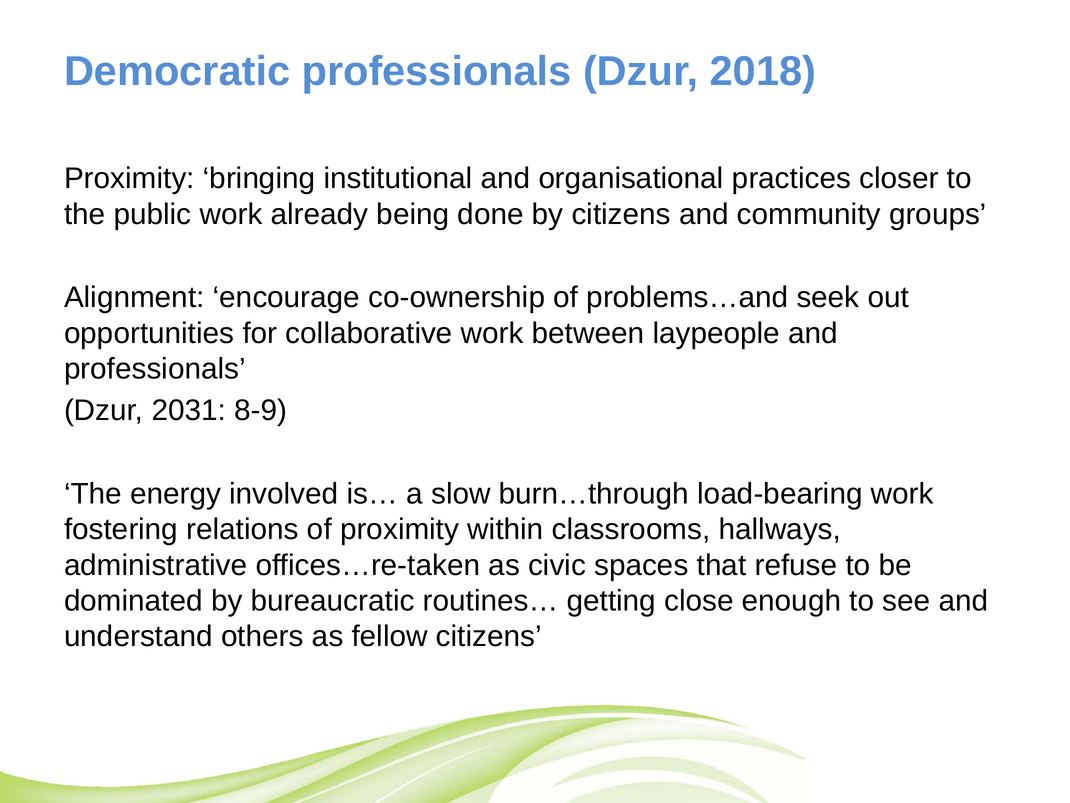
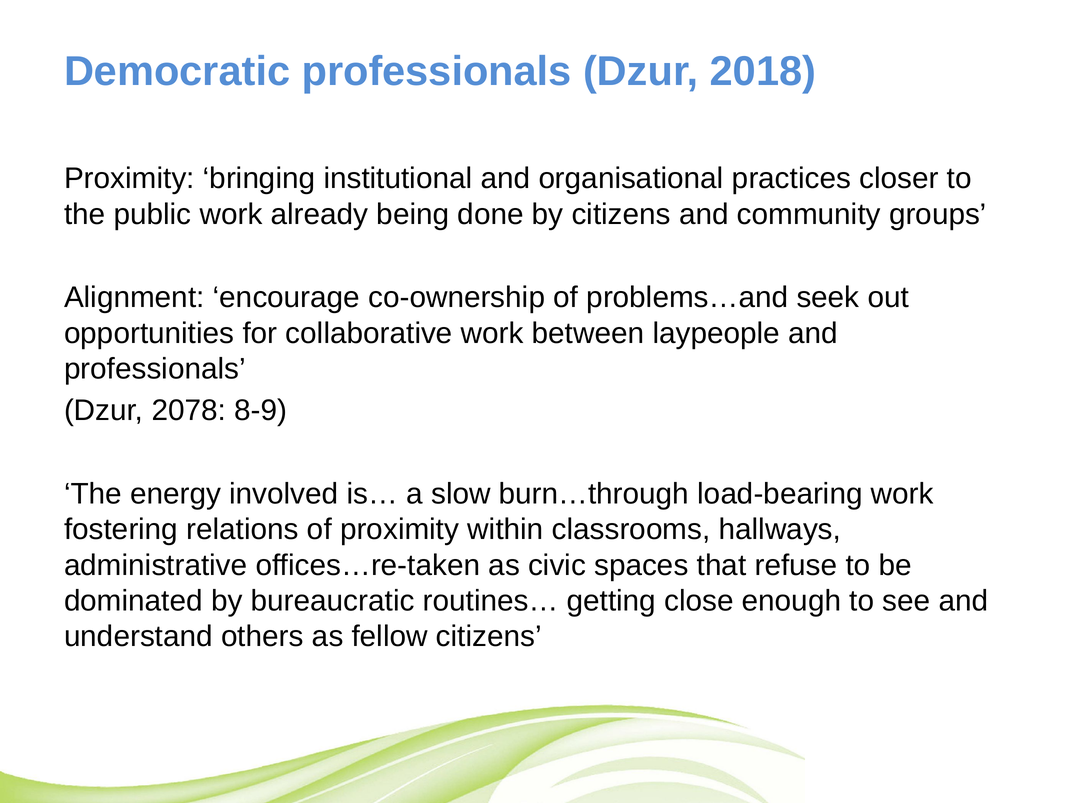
2031: 2031 -> 2078 (189, 410)
